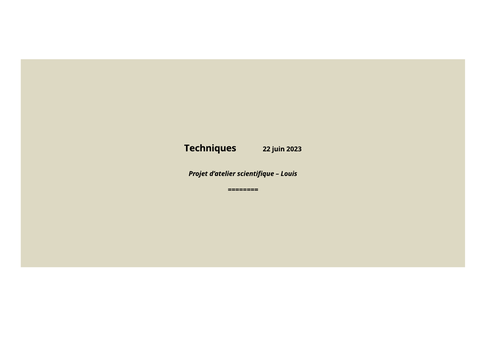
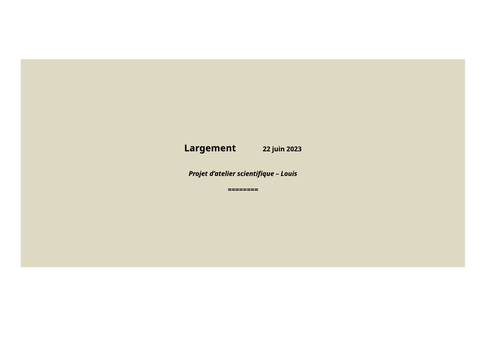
Techniques: Techniques -> Largement (210, 148)
